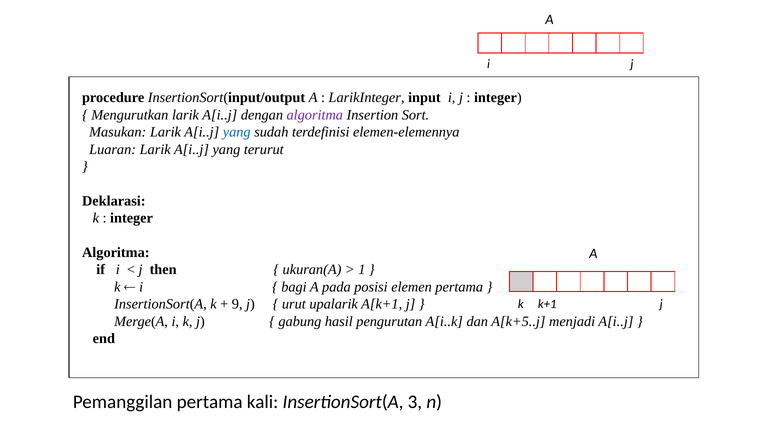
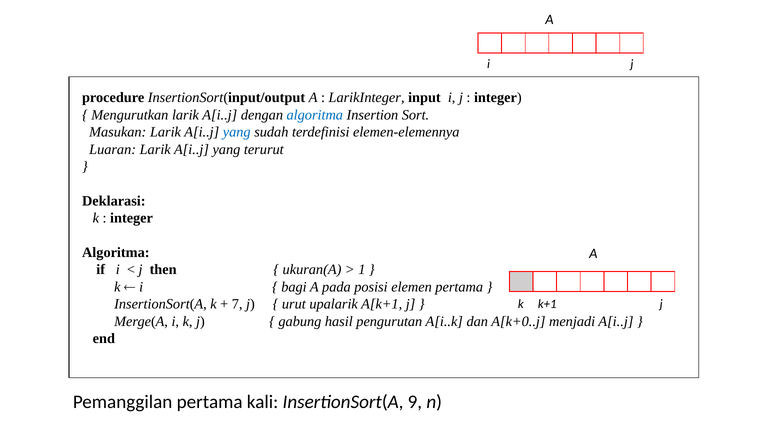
algoritma colour: purple -> blue (315, 115)
9: 9 -> 7 (237, 304)
A[k+5..j: A[k+5..j -> A[k+0..j (518, 321)
3: 3 -> 9 (415, 402)
